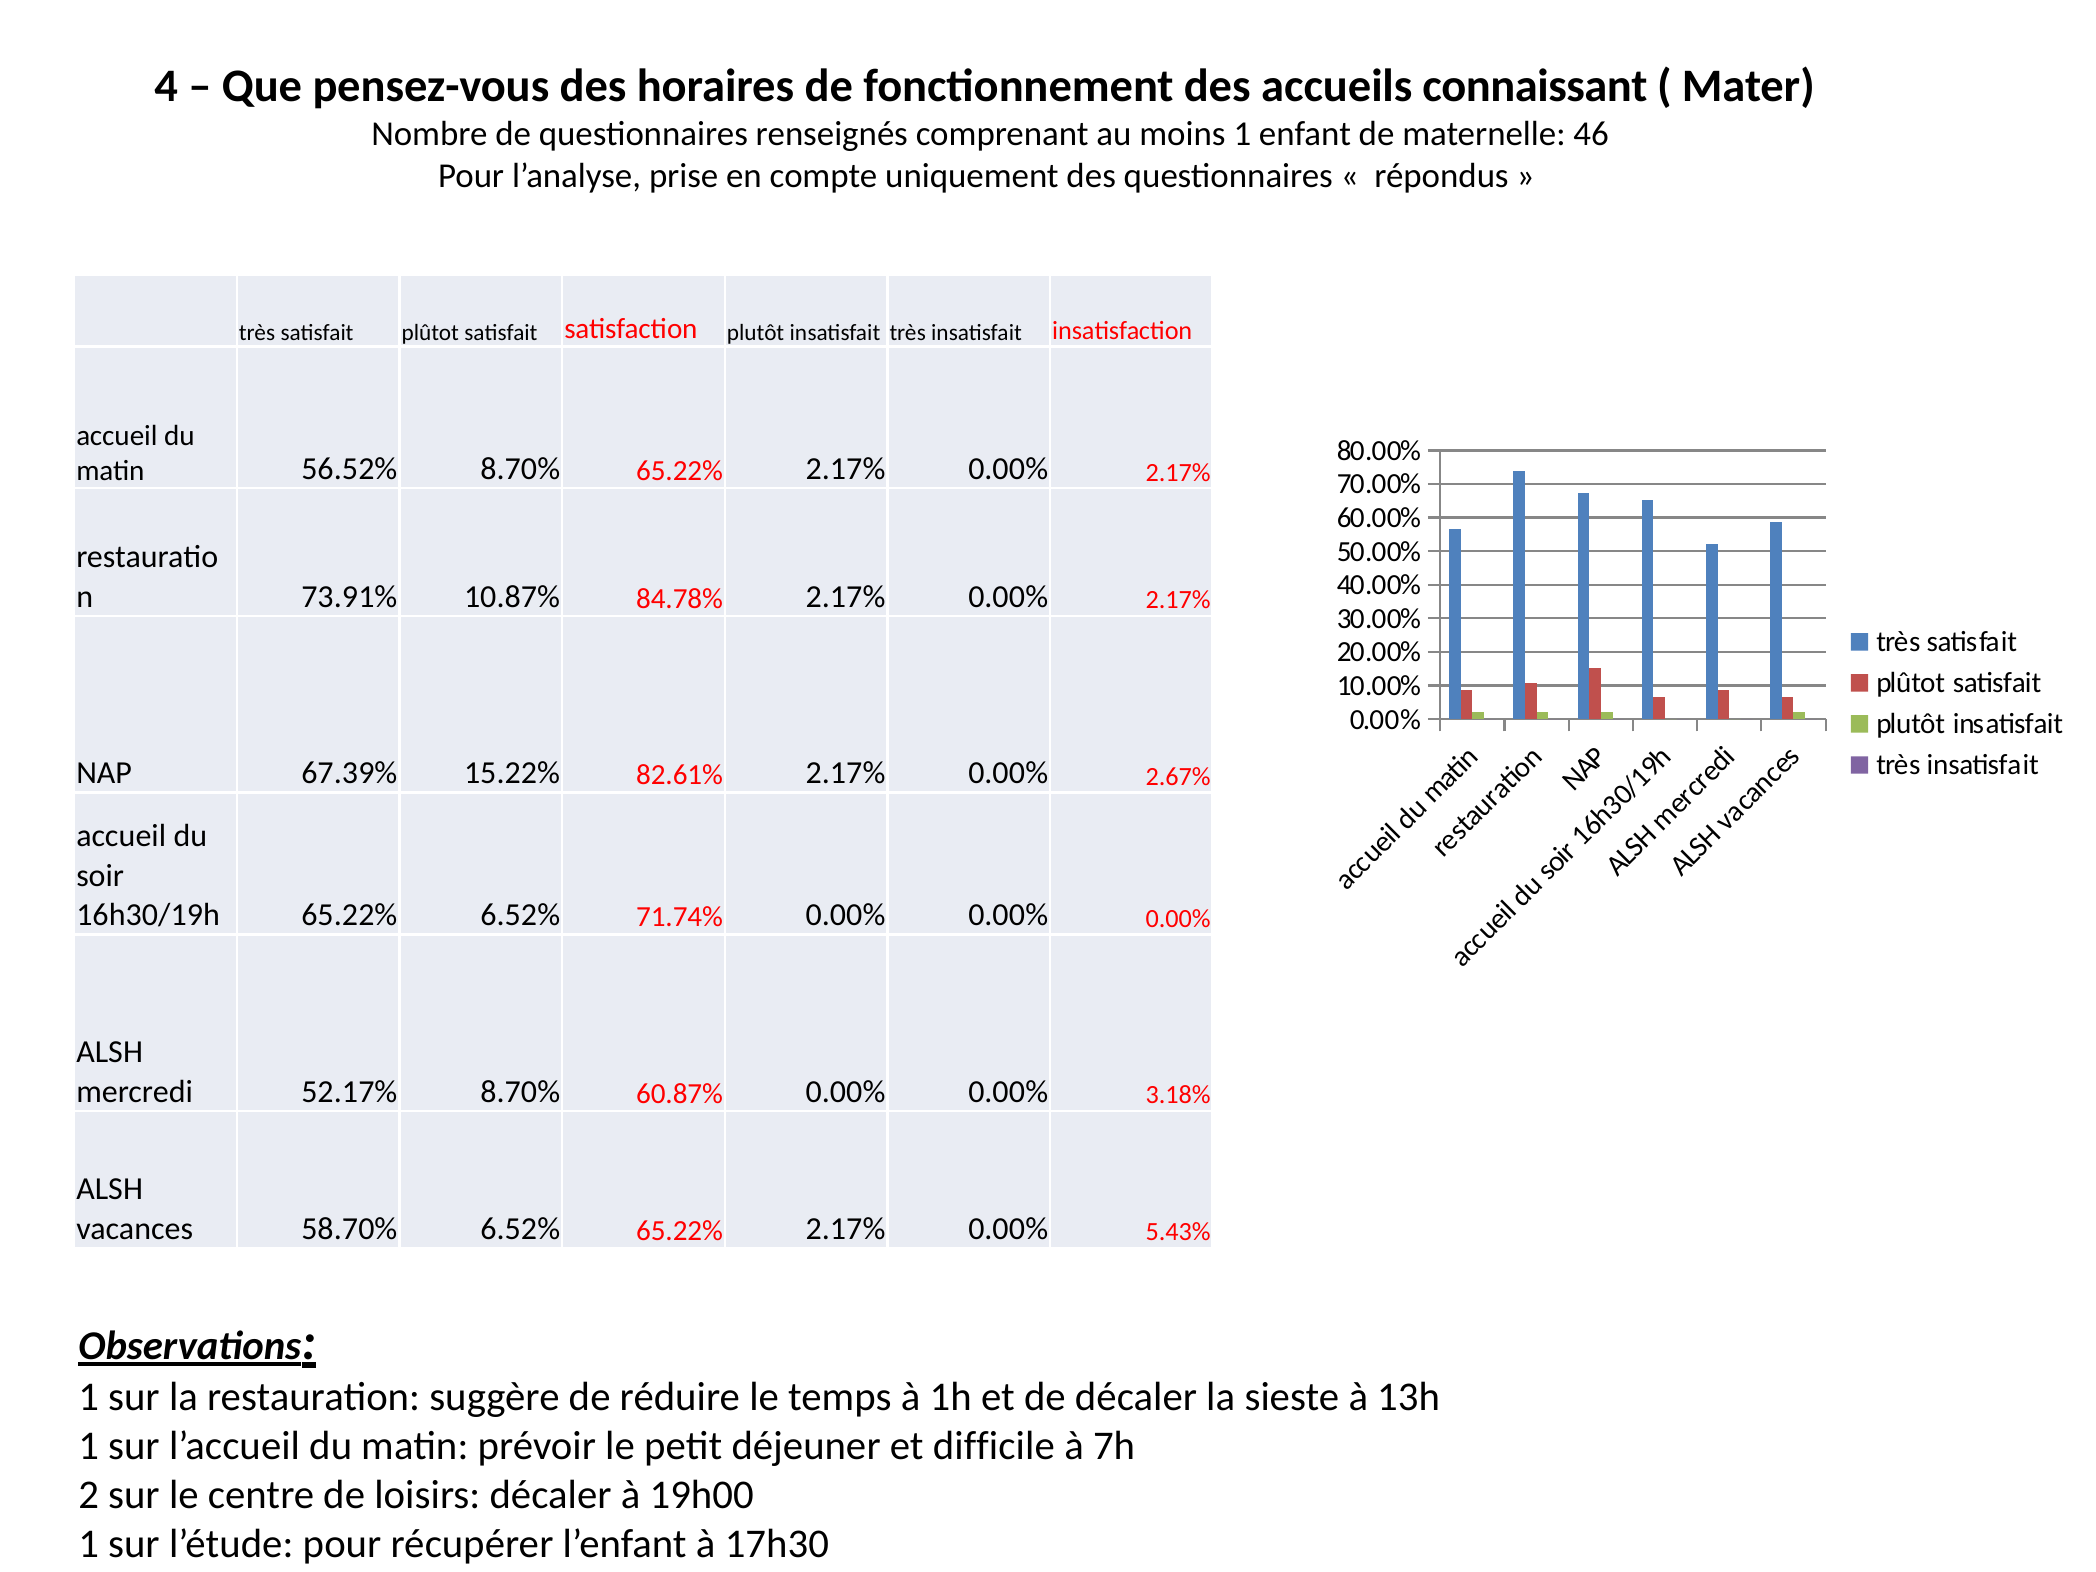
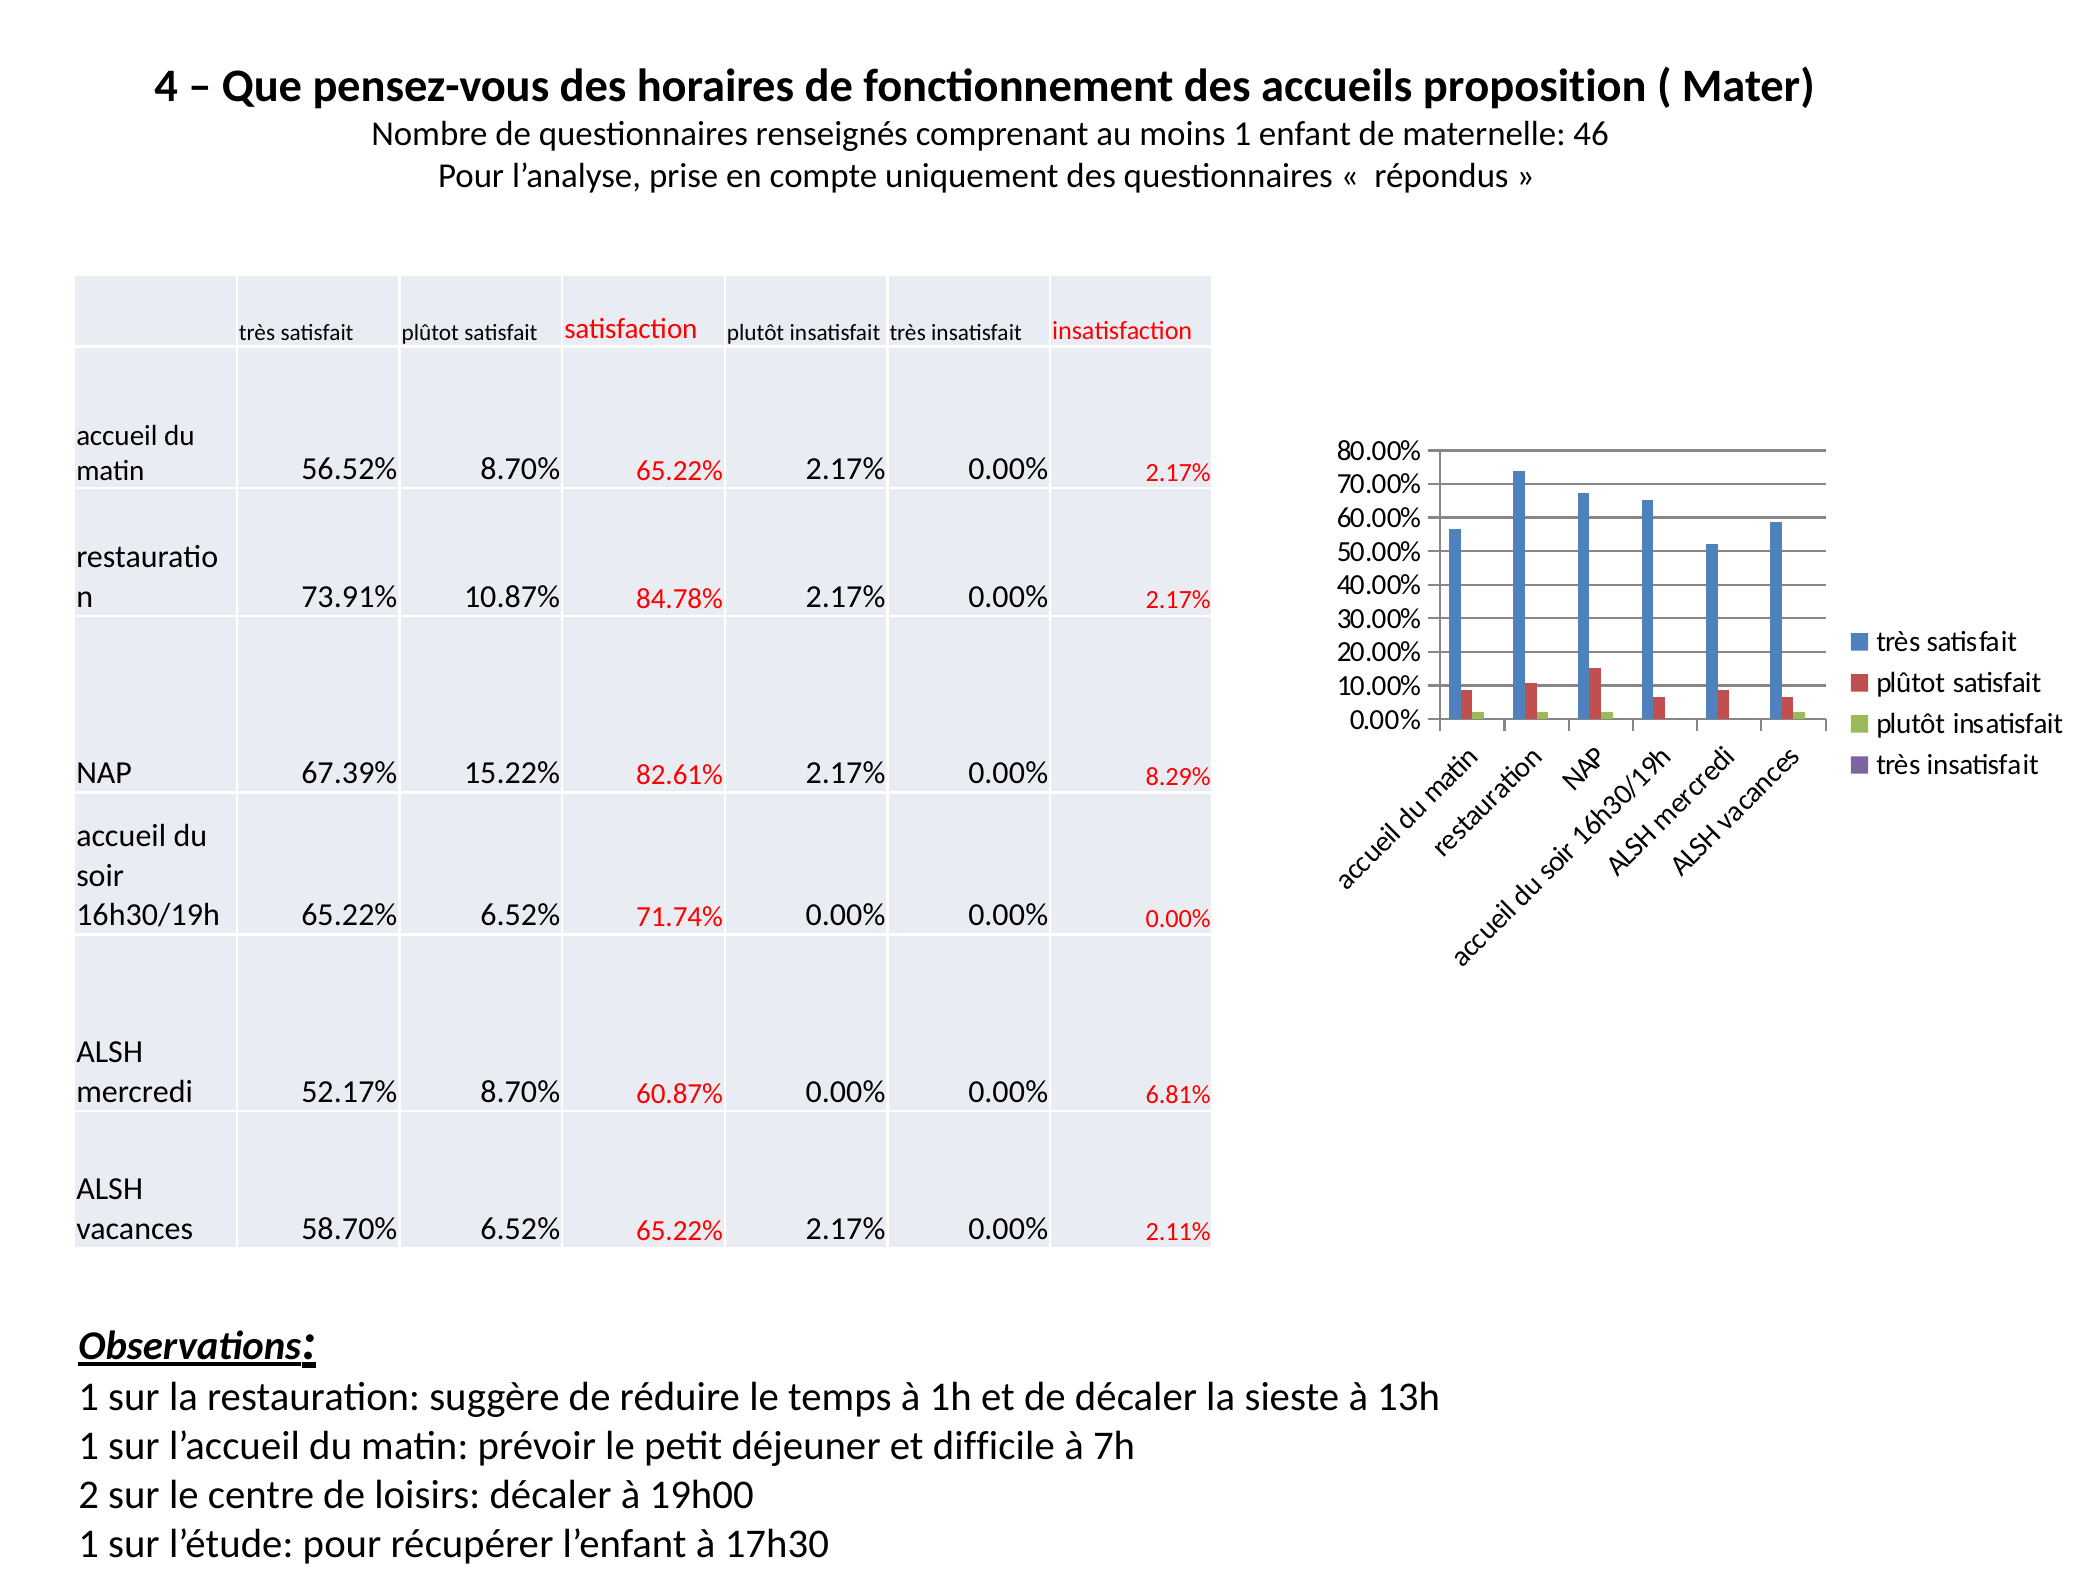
connaissant: connaissant -> proposition (1535, 86)
2.67%: 2.67% -> 8.29% (1178, 777)
3.18%: 3.18% -> 6.81% (1178, 1095)
5.43%: 5.43% -> 2.11% (1178, 1232)
